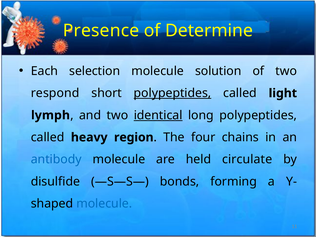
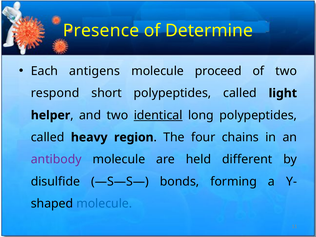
selection: selection -> antigens (95, 71)
solution: solution -> proceed (218, 71)
polypeptides underline: present -> none (172, 93)
lymph: lymph -> helper (51, 115)
antibody colour: blue -> purple (56, 159)
circulate: circulate -> different (247, 159)
